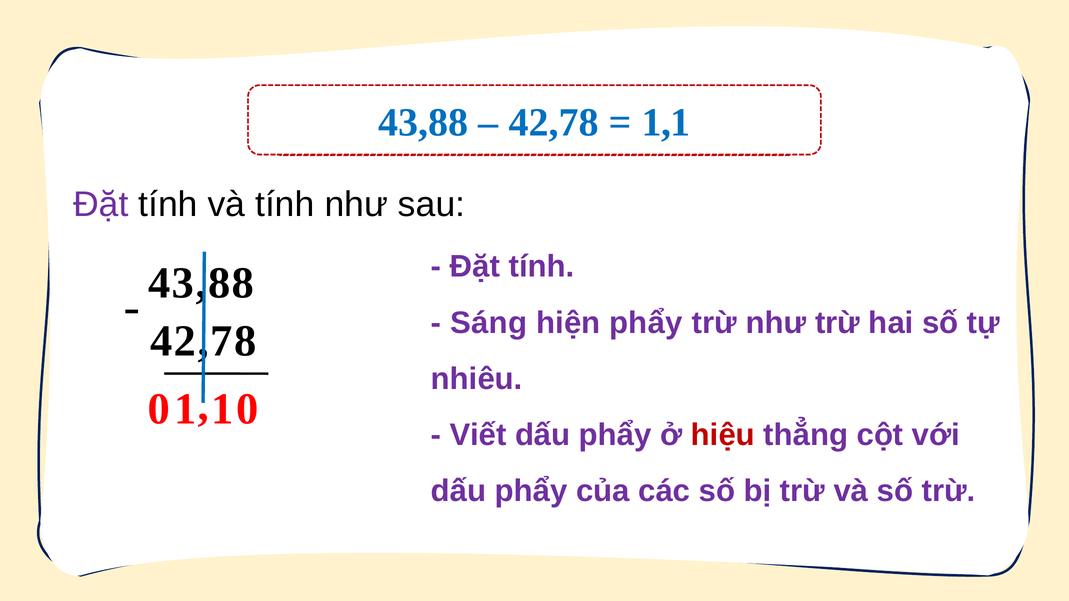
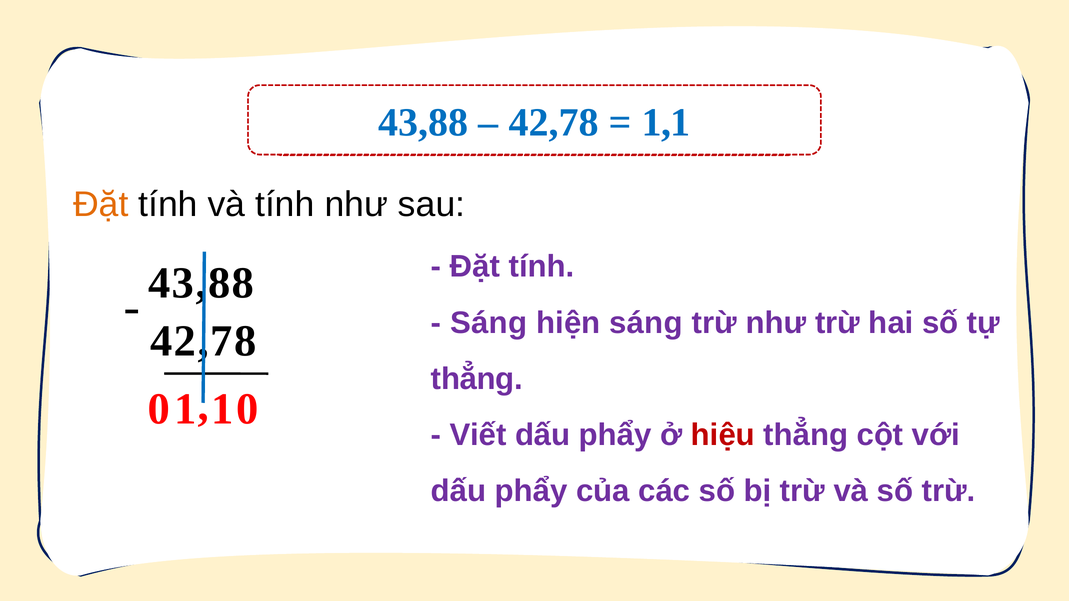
Đặt colour: purple -> orange (101, 205)
hiện phẩy: phẩy -> sáng (646, 323)
nhiêu: nhiêu -> thẳng (477, 379)
